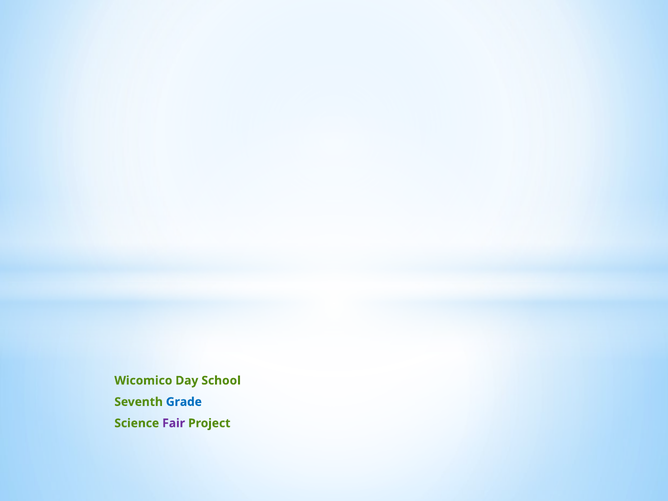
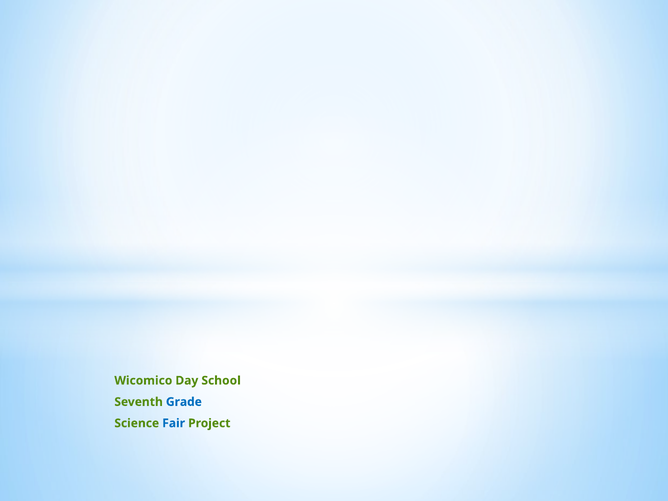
Fair colour: purple -> blue (174, 423)
